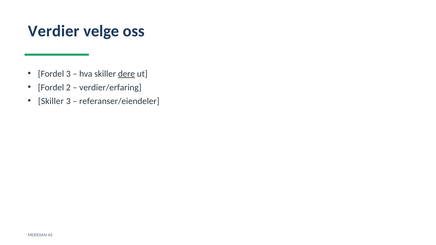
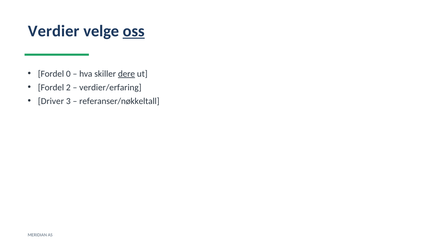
oss underline: none -> present (134, 31)
Fordel 3: 3 -> 0 (68, 74)
Skiller: Skiller -> Driver (51, 101)
referanser/eiendeler: referanser/eiendeler -> referanser/nøkkeltall (119, 101)
